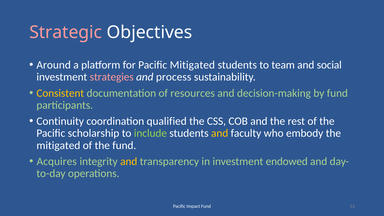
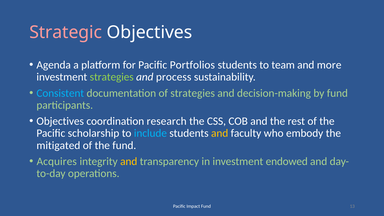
Around: Around -> Agenda (54, 65)
Pacific Mitigated: Mitigated -> Portfolios (192, 65)
social: social -> more (329, 65)
strategies colour: pink -> light green (112, 77)
Consistent colour: yellow -> light blue (60, 93)
of resources: resources -> strategies (193, 93)
Continuity: Continuity -> Objectives (60, 121)
qualified: qualified -> research (167, 121)
include colour: light green -> light blue (150, 133)
